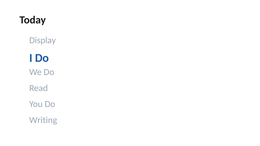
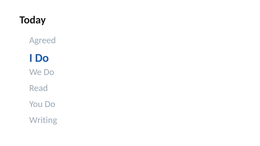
Display: Display -> Agreed (43, 40)
